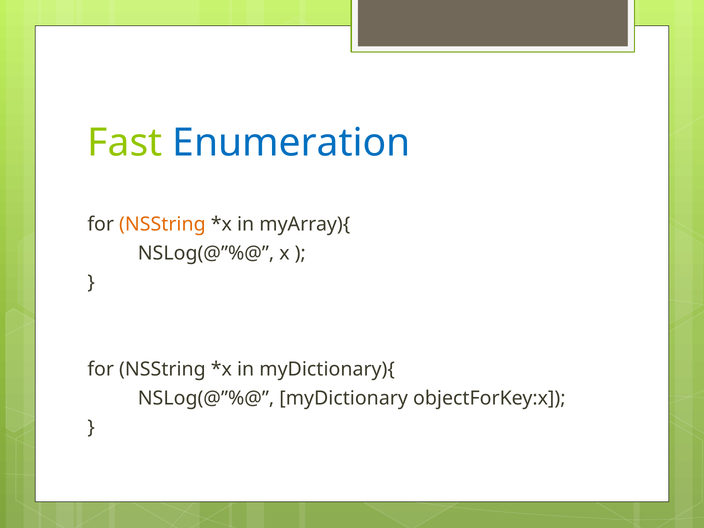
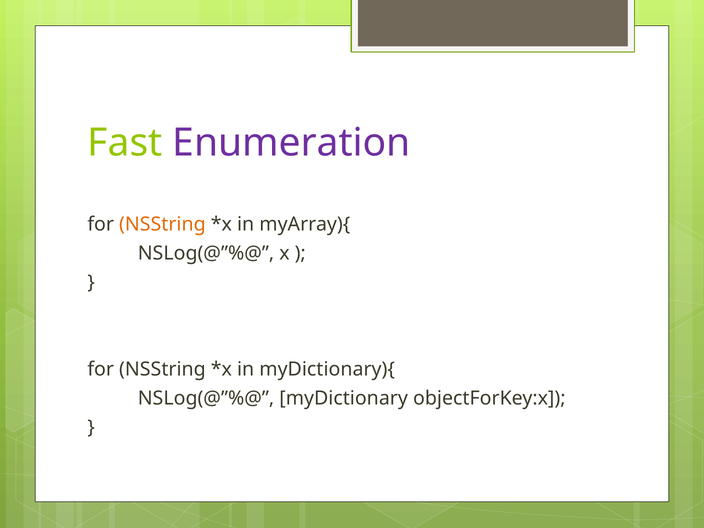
Enumeration colour: blue -> purple (291, 143)
